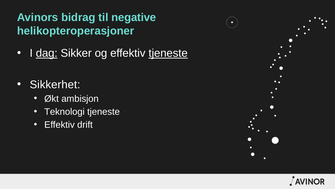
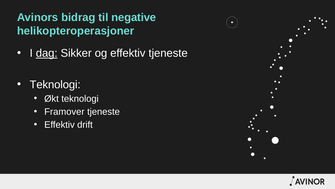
tjeneste underline: present -> none (168, 53)
Sikkerhet: Sikkerhet -> Teknologi (55, 84)
Økt ambisjon: ambisjon -> teknologi (80, 98)
Teknologi: Teknologi -> Framover (64, 111)
